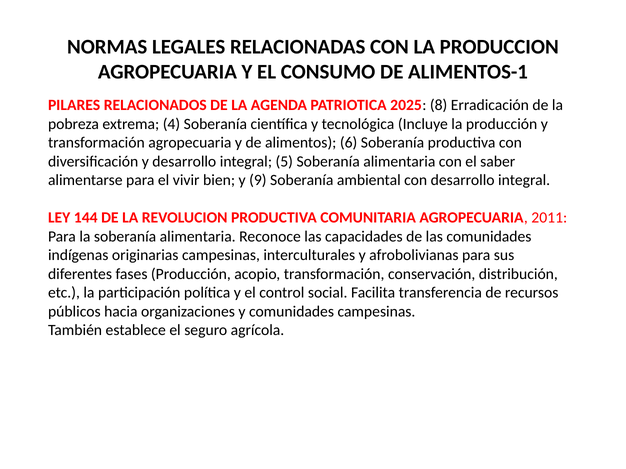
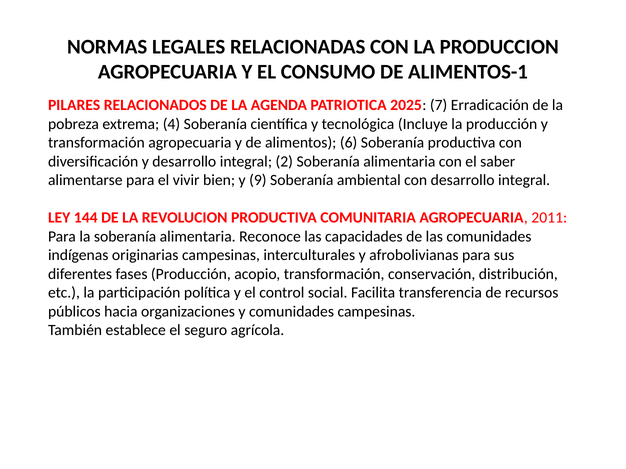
8: 8 -> 7 (439, 105)
5: 5 -> 2 (284, 162)
